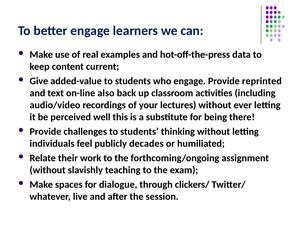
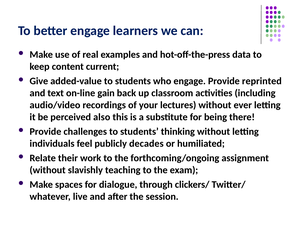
also: also -> gain (106, 93)
well: well -> also (102, 117)
